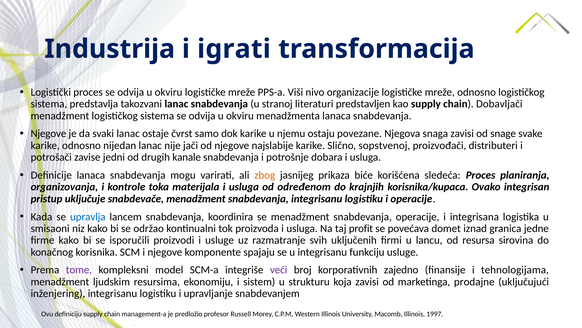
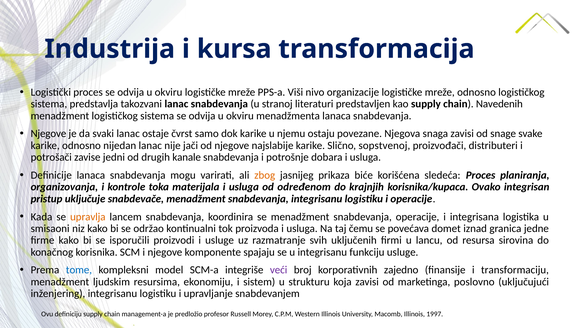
igrati: igrati -> kursa (234, 49)
Dobavljači: Dobavljači -> Navedenih (499, 104)
upravlja colour: blue -> orange (88, 216)
profit: profit -> čemu (361, 228)
tome colour: purple -> blue (79, 270)
tehnologijama: tehnologijama -> transformaciju (515, 270)
prodajne: prodajne -> poslovno (474, 281)
